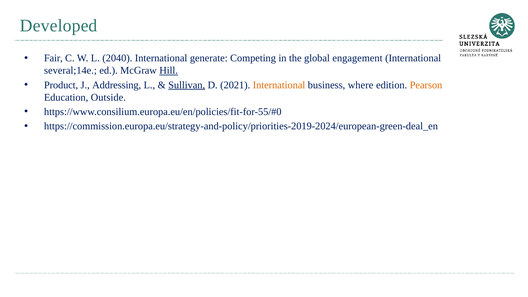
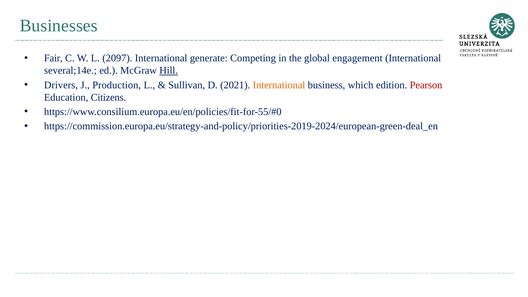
Developed: Developed -> Businesses (59, 26)
2040: 2040 -> 2097 (117, 58)
Product: Product -> Drivers (61, 85)
Addressing: Addressing -> Production (117, 85)
Sullivan underline: present -> none (187, 85)
where: where -> which (361, 85)
Pearson colour: orange -> red (426, 85)
Outside: Outside -> Citizens (108, 97)
